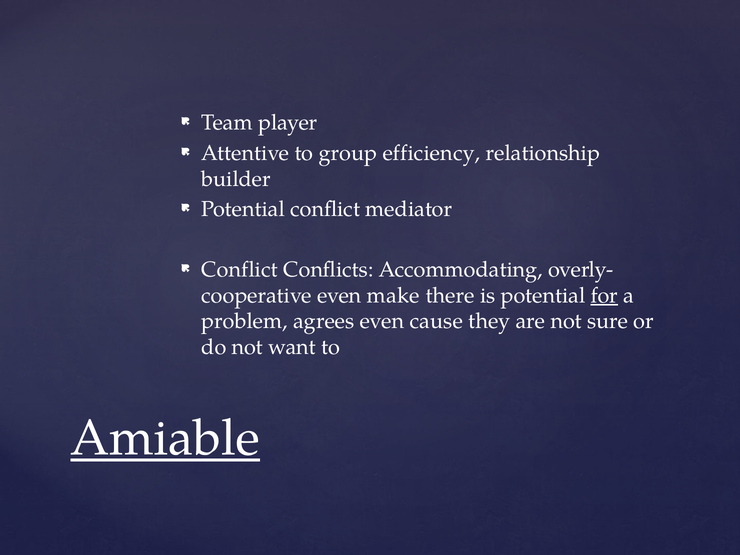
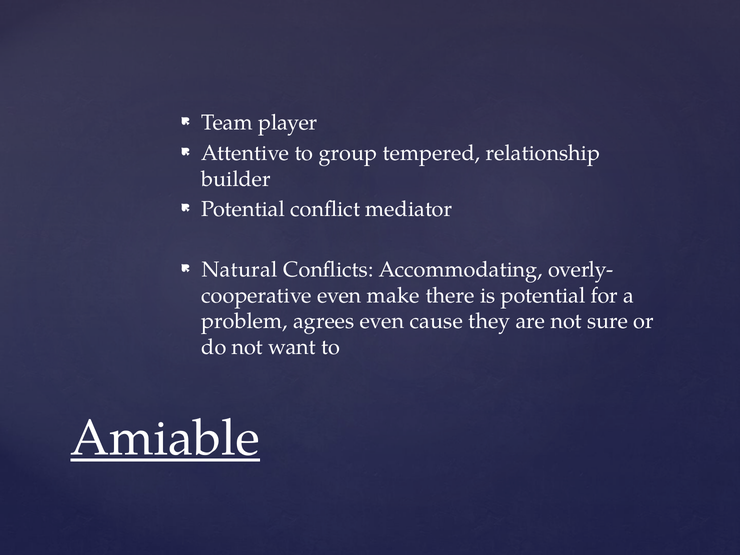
efficiency: efficiency -> tempered (431, 153)
Conflict: Conflict -> Natural (240, 270)
for underline: present -> none (604, 295)
